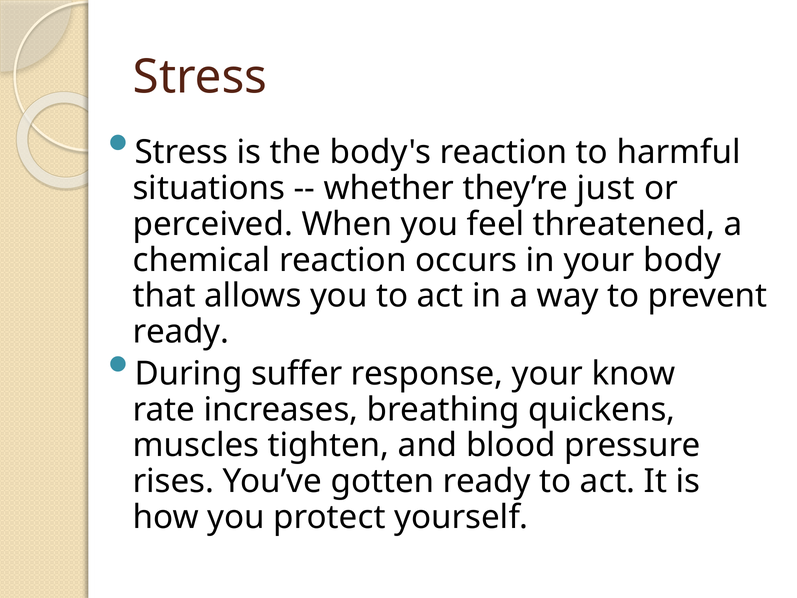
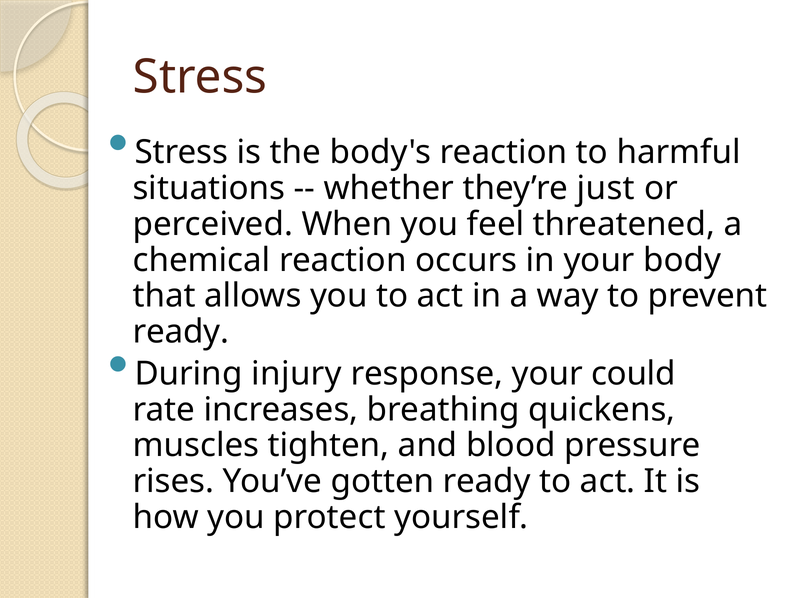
suffer: suffer -> injury (297, 374)
know: know -> could (633, 374)
